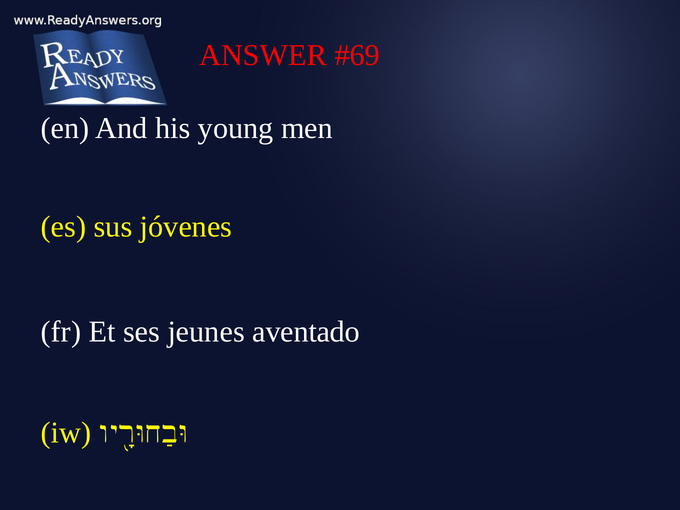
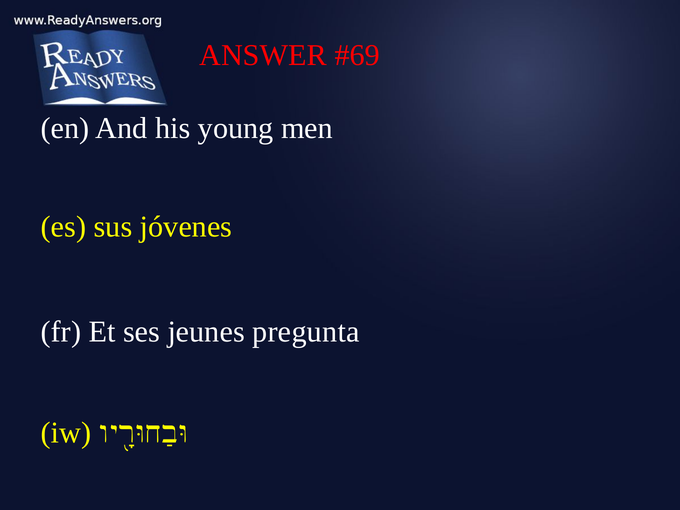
aventado: aventado -> pregunta (306, 332)
